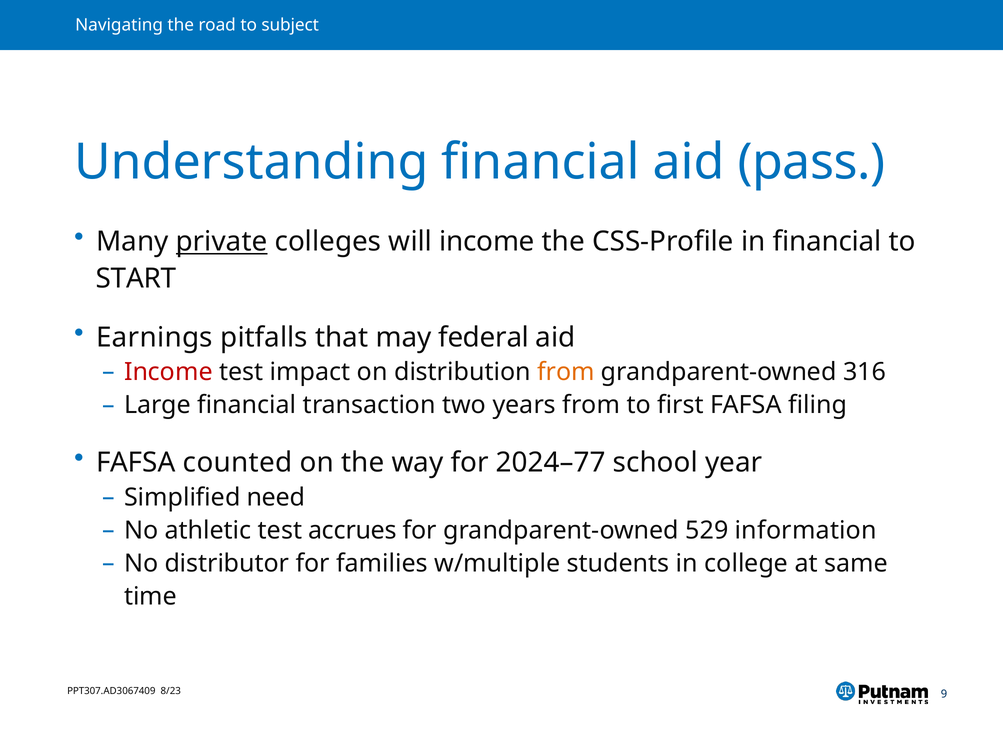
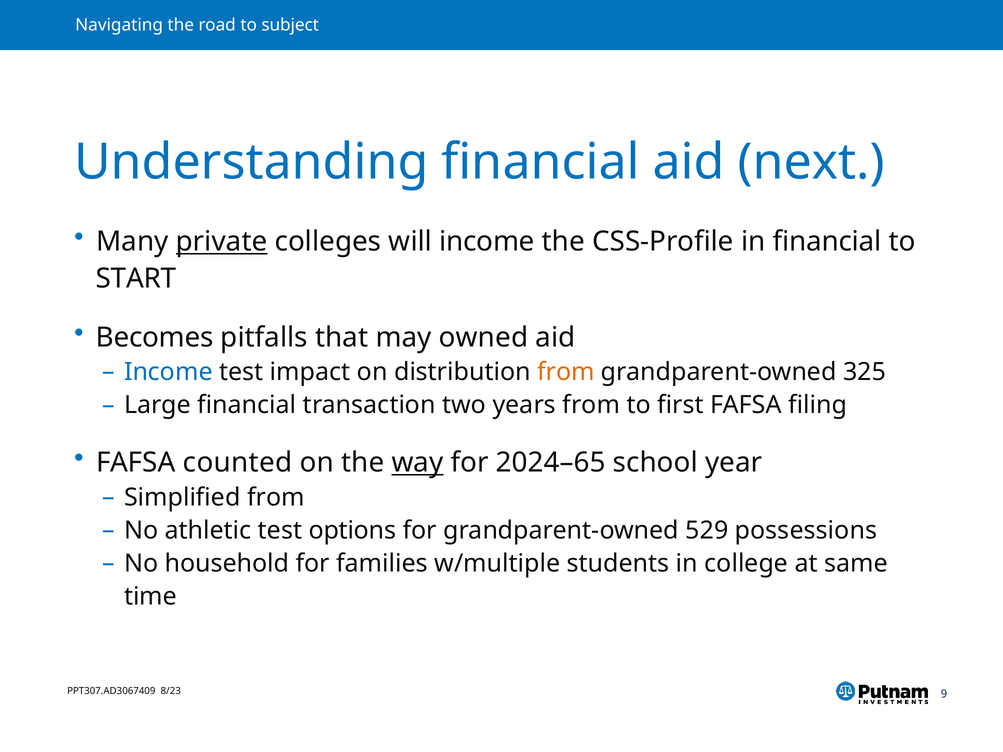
pass: pass -> next (811, 162)
Earnings: Earnings -> Becomes (155, 338)
federal: federal -> owned (483, 338)
Income colour: red -> blue (168, 372)
316: 316 -> 325 (865, 372)
way underline: none -> present (417, 463)
2024–77: 2024–77 -> 2024–65 (551, 463)
Simplified need: need -> from (276, 497)
accrues: accrues -> options (352, 531)
information: information -> possessions (806, 531)
distributor: distributor -> household (227, 564)
